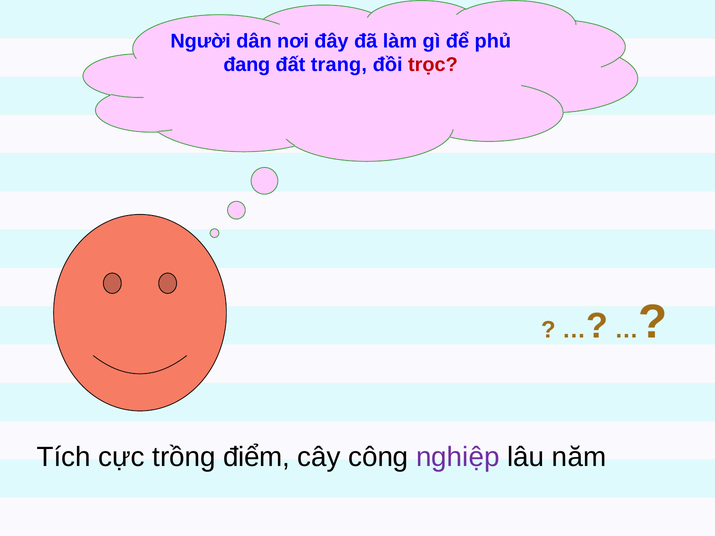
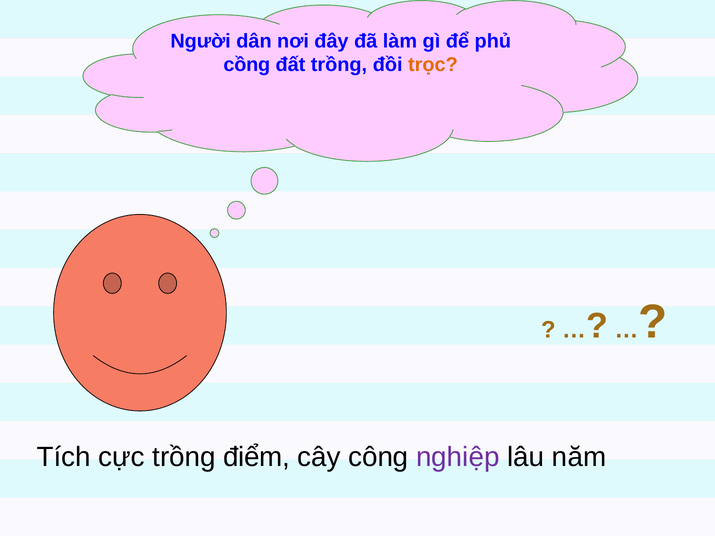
đang: đang -> cồng (247, 65)
đất trang: trang -> trồng (339, 65)
trọc colour: red -> orange (433, 65)
